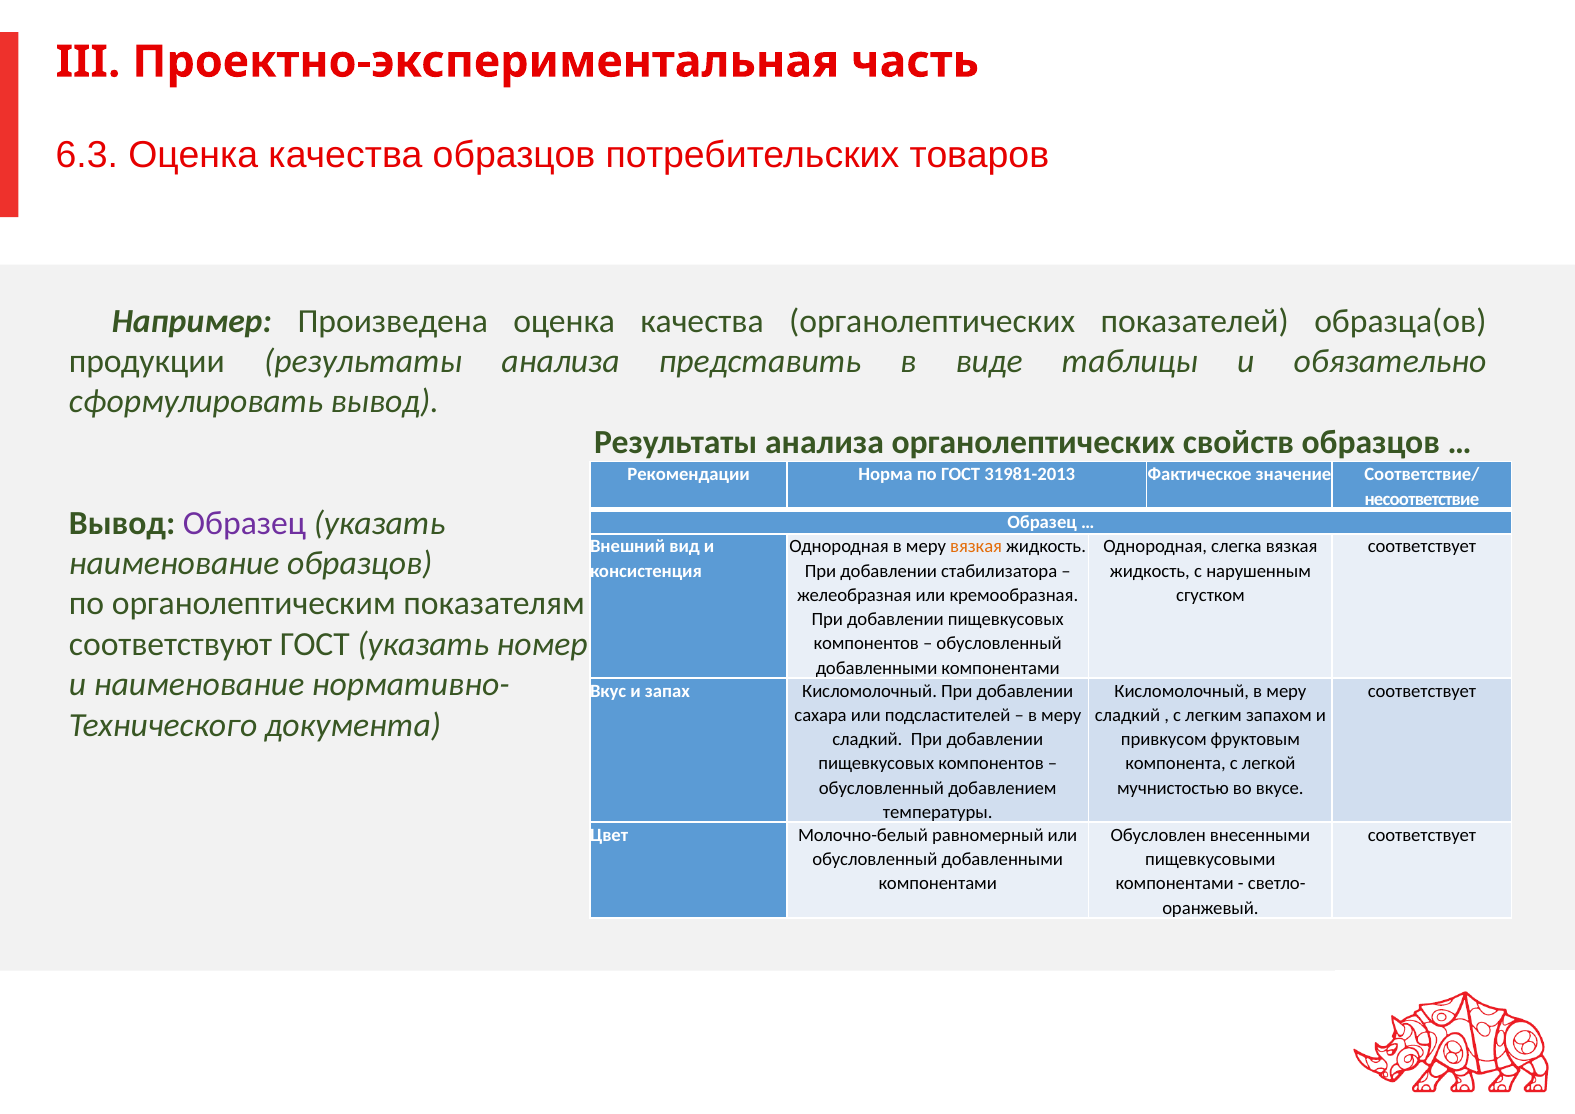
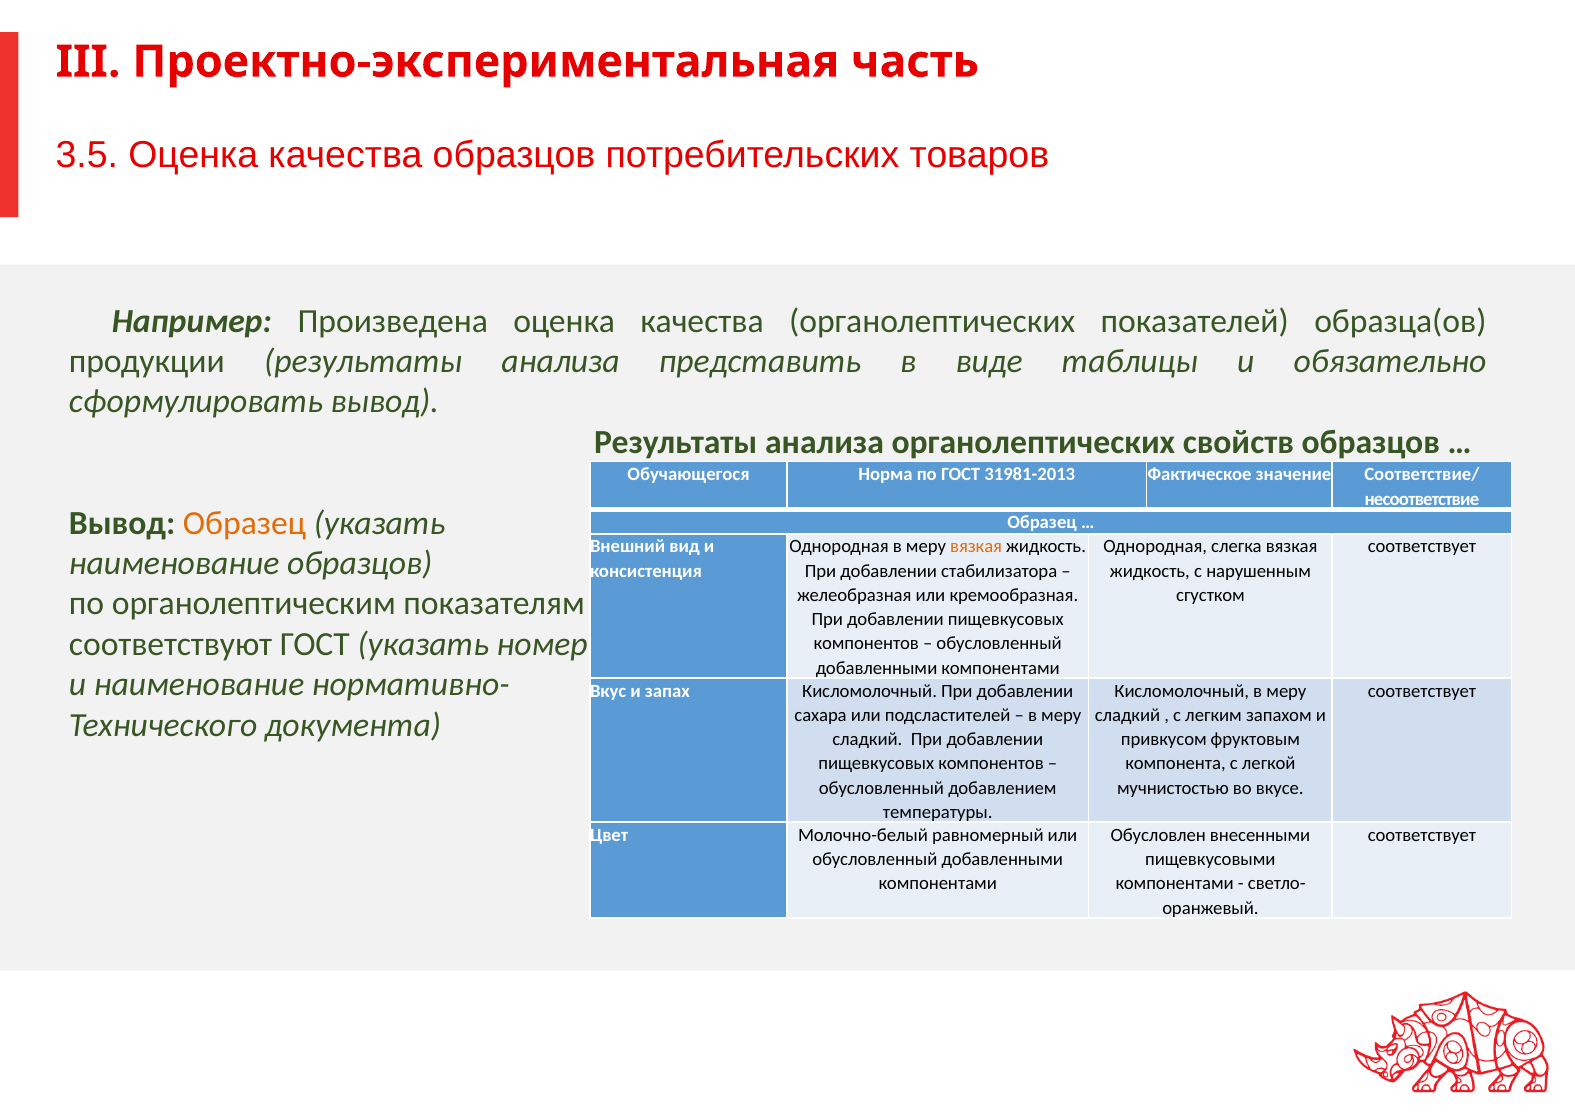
6.3: 6.3 -> 3.5 (87, 155)
Рекомендации: Рекомендации -> Обучающегося (689, 474)
Образец colour: purple -> orange (244, 523)
